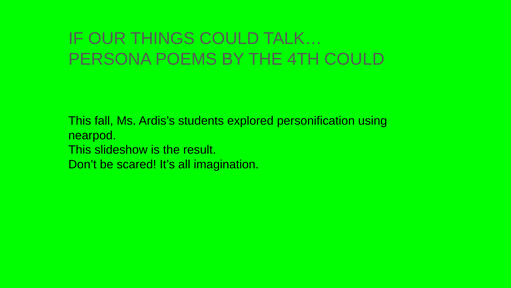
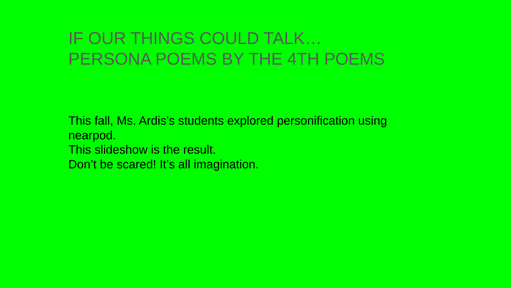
4TH COULD: COULD -> POEMS (355, 59)
